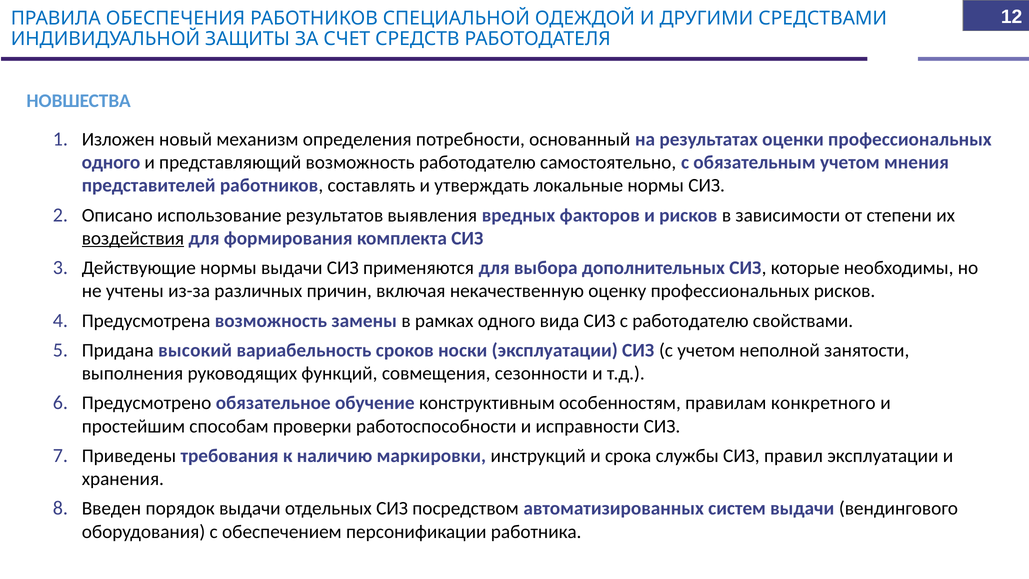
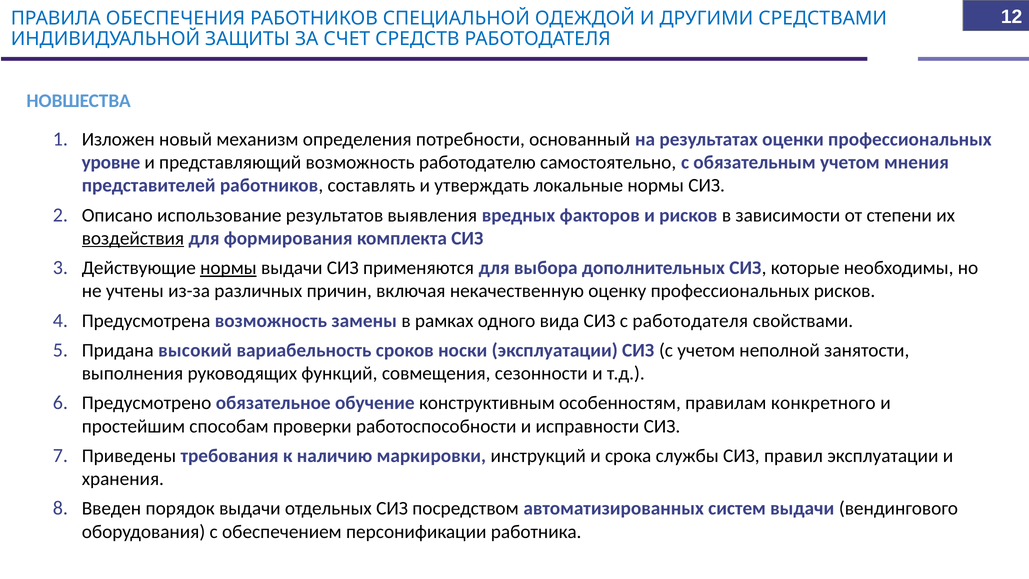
одного: одного -> уровне (111, 162)
нормы underline: none -> present (228, 268)
с работодателю: работодателю -> работодателя (690, 321)
